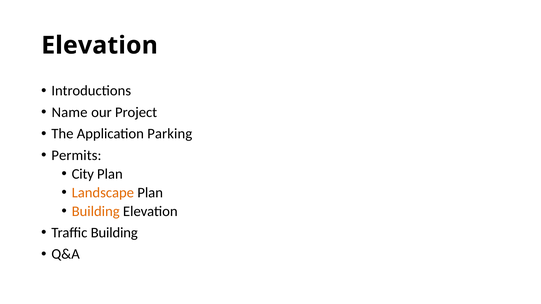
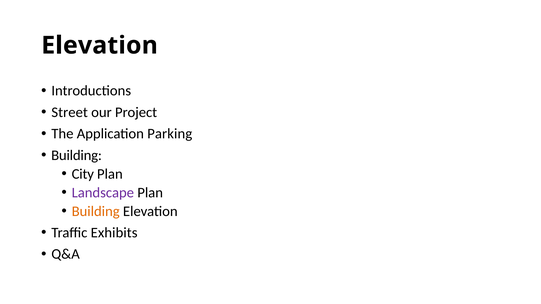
Name: Name -> Street (70, 112)
Permits: Permits -> Building (77, 155)
Landscape colour: orange -> purple (103, 193)
Traffic Building: Building -> Exhibits (114, 233)
